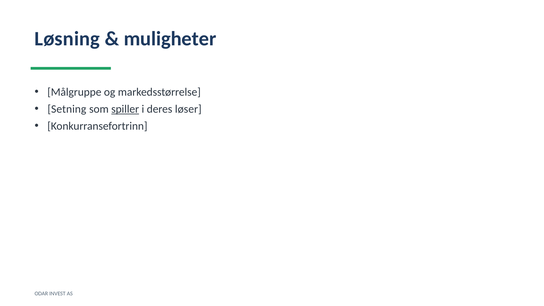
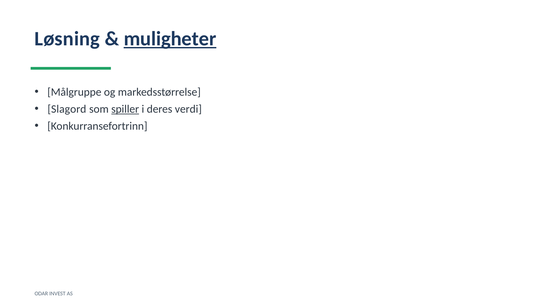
muligheter underline: none -> present (170, 39)
Setning: Setning -> Slagord (67, 109)
løser: løser -> verdi (188, 109)
